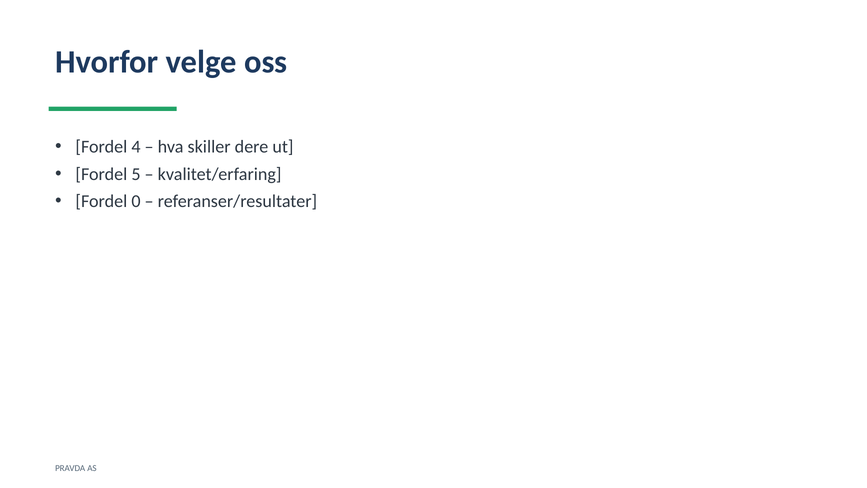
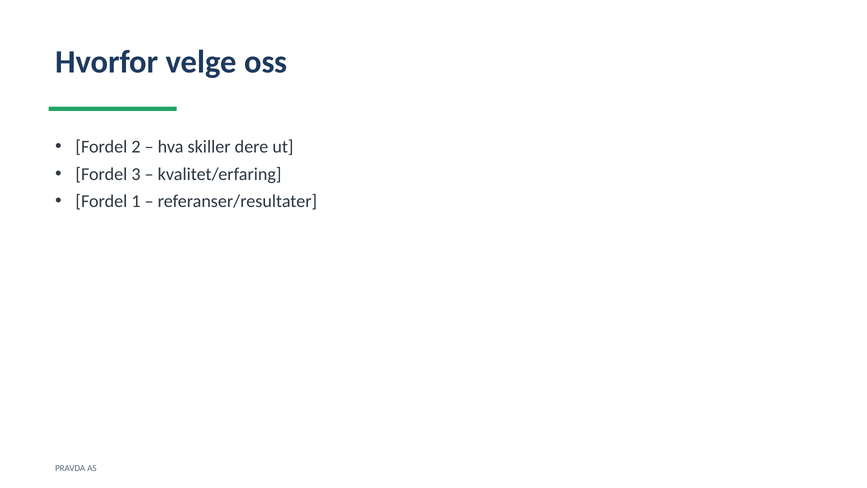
4: 4 -> 2 (136, 147)
5: 5 -> 3 (136, 174)
0: 0 -> 1 (136, 201)
